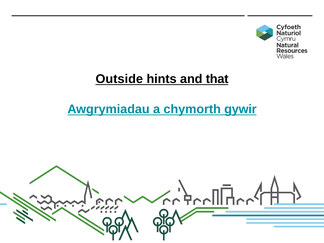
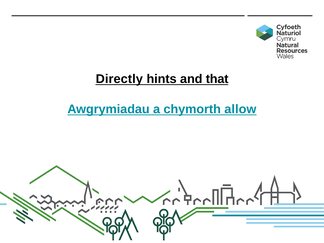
Outside: Outside -> Directly (119, 79)
gywir: gywir -> allow (240, 109)
